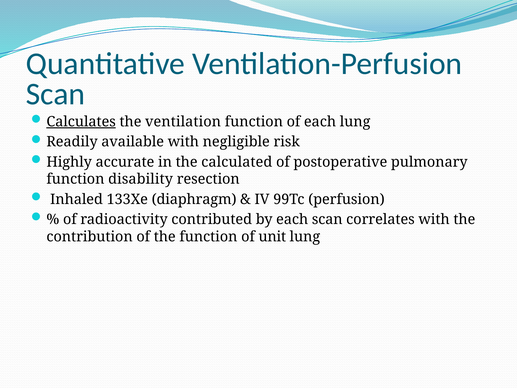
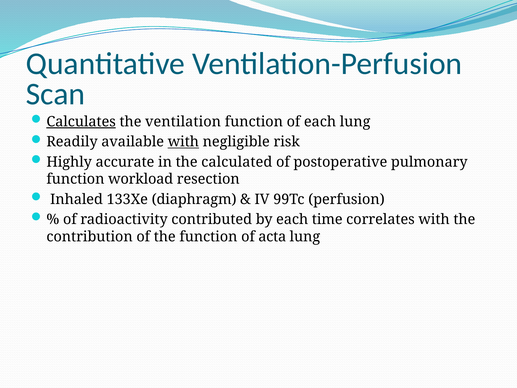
with underline: none -> present (183, 142)
disability: disability -> workload (141, 179)
each scan: scan -> time (327, 219)
unit: unit -> acta (272, 237)
